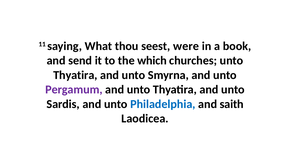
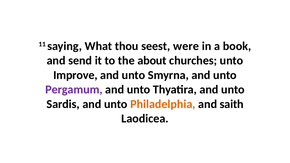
which: which -> about (152, 61)
Thyatira: Thyatira -> Improve (75, 75)
Philadelphia colour: blue -> orange (163, 104)
